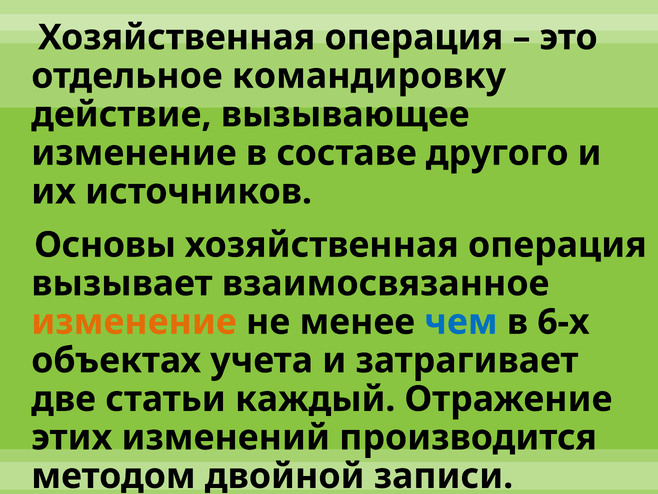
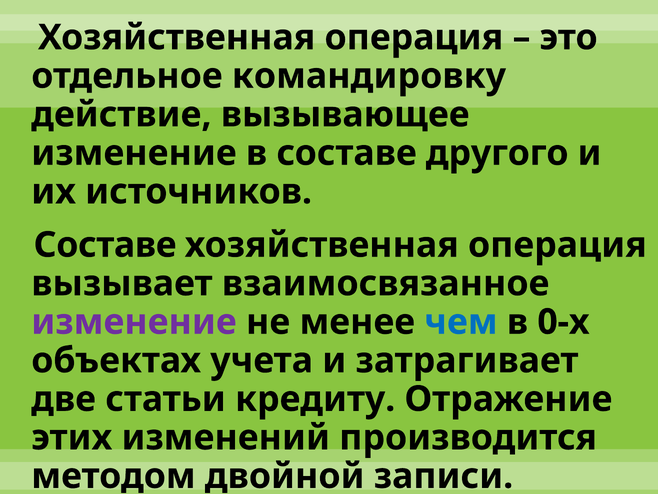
Основы: Основы -> Составе (105, 245)
изменение colour: orange -> purple (134, 322)
6-х: 6-х -> 0-х (563, 322)
каждый: каждый -> кредиту (315, 399)
